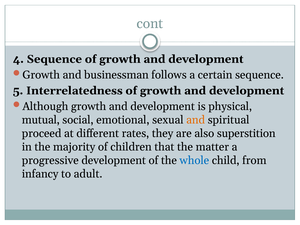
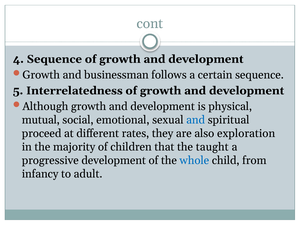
and colour: orange -> blue (196, 120)
superstition: superstition -> exploration (246, 133)
matter: matter -> taught (212, 147)
